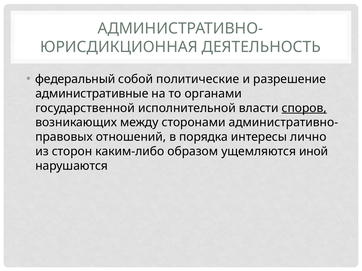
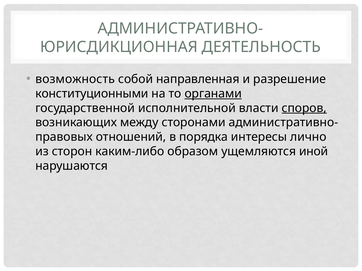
федеральный: федеральный -> возможность (75, 79)
политические: политические -> направленная (198, 79)
административные: административные -> конституционными (92, 94)
органами underline: none -> present (213, 94)
